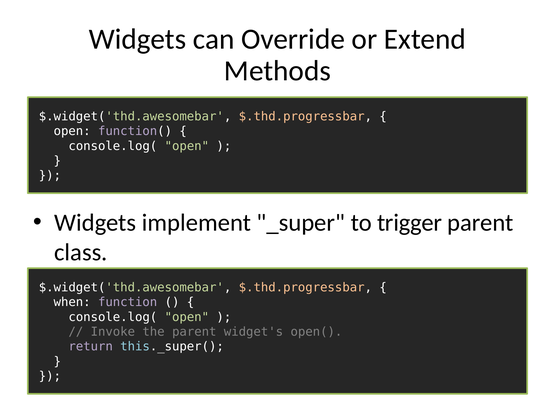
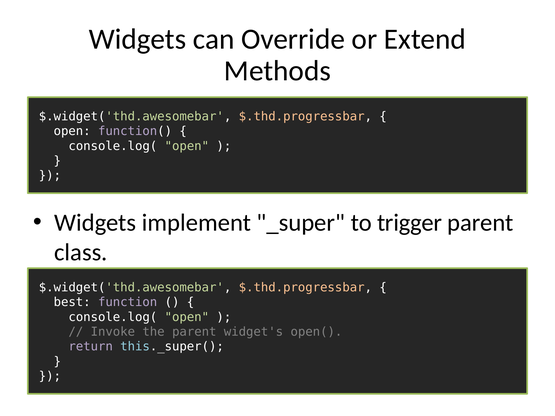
when: when -> best (72, 302)
